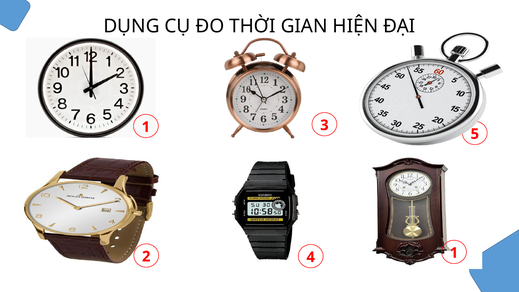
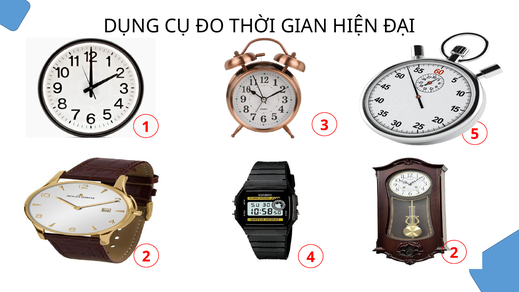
4 1: 1 -> 2 (454, 253)
